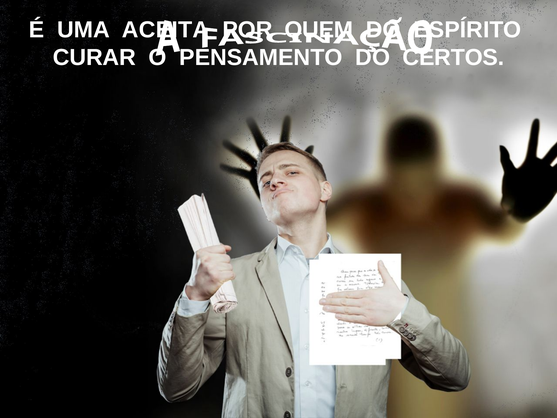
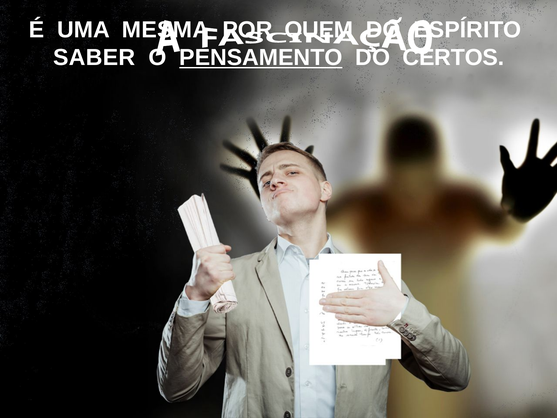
ACEITA: ACEITA -> MESMA (166, 30)
CURAR: CURAR -> SABER (94, 58)
PENSAMENTO underline: none -> present (261, 58)
